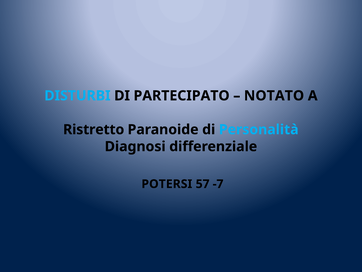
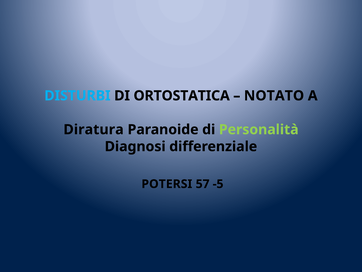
PARTECIPATO: PARTECIPATO -> ORTOSTATICA (182, 96)
Ristretto: Ristretto -> Diratura (94, 129)
Personalità colour: light blue -> light green (259, 129)
-7: -7 -> -5 (218, 184)
